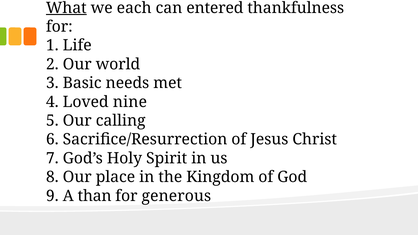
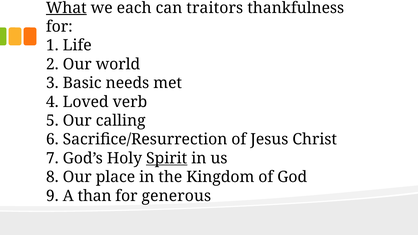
entered: entered -> traitors (215, 8)
nine: nine -> verb (130, 102)
Spirit underline: none -> present (167, 158)
